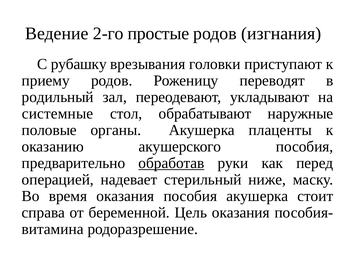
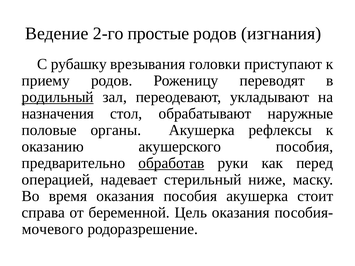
родильный underline: none -> present (58, 97)
системные: системные -> назначения (58, 114)
плаценты: плаценты -> рефлексы (280, 130)
витамина: витамина -> мочевого (53, 229)
